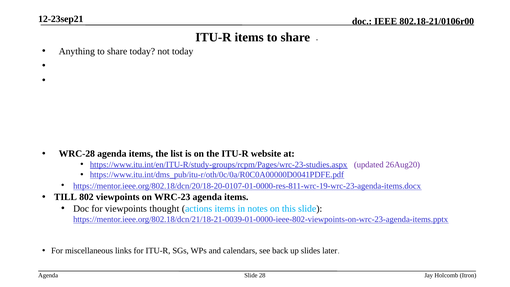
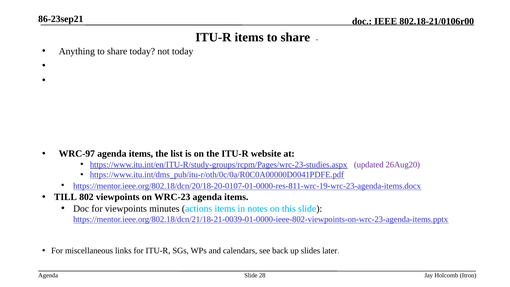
12-23sep21: 12-23sep21 -> 86-23sep21 (61, 19)
WRC-28: WRC-28 -> WRC-97 (77, 154)
thought: thought -> minutes (164, 209)
